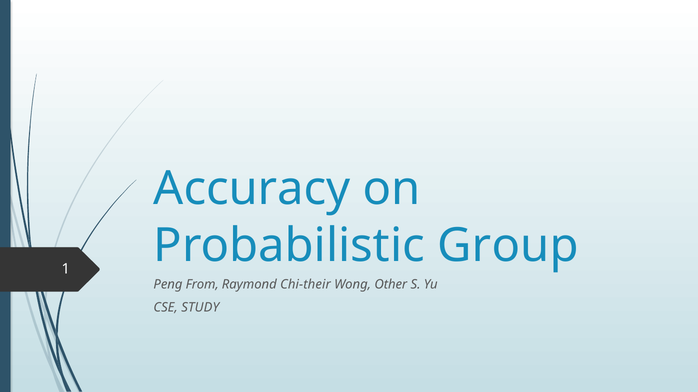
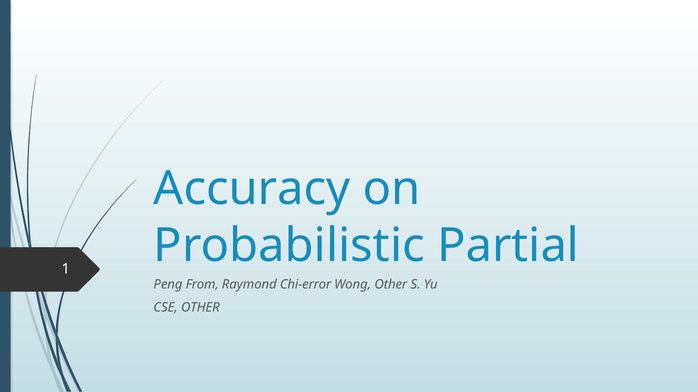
Group: Group -> Partial (508, 246)
Chi-their: Chi-their -> Chi-error (306, 285)
CSE STUDY: STUDY -> OTHER (200, 308)
